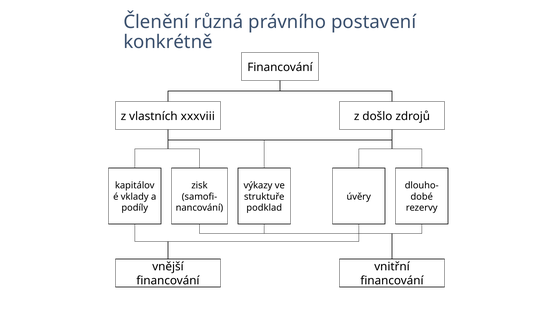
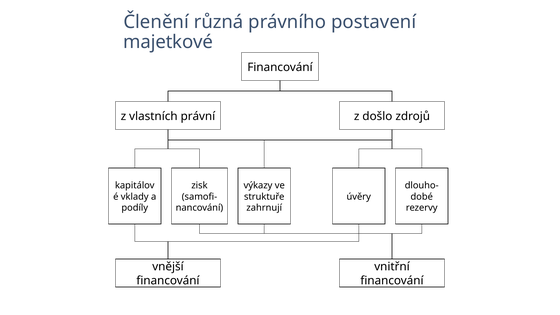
konkrétně: konkrétně -> majetkové (168, 42)
xxxviii: xxxviii -> právní (198, 116)
podklad: podklad -> zahrnují (264, 208)
